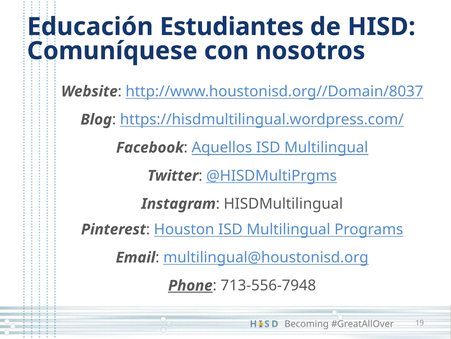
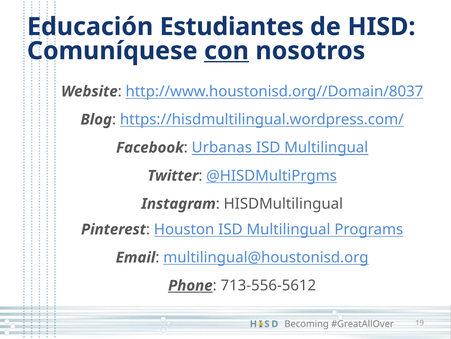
con underline: none -> present (227, 51)
Aquellos: Aquellos -> Urbanas (222, 147)
713-556-7948: 713-556-7948 -> 713-556-5612 (268, 285)
